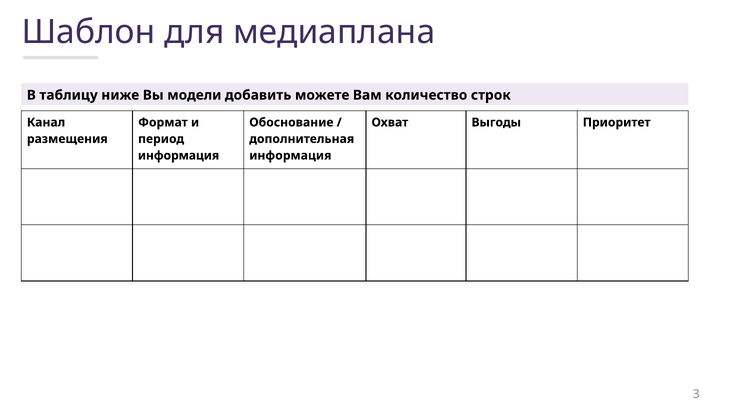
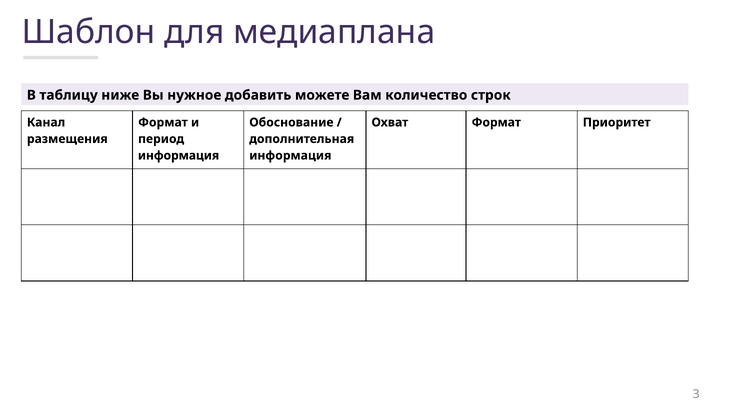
модели: модели -> нужное (194, 95)
Охват Выгоды: Выгоды -> Формат (496, 122)
